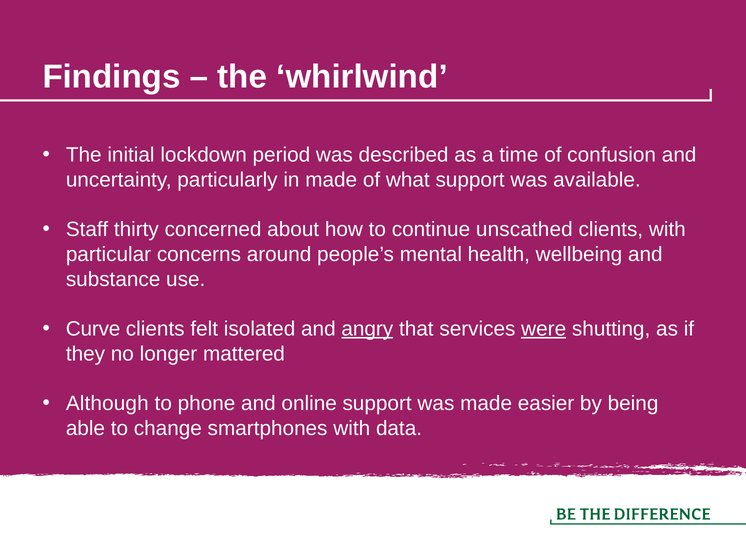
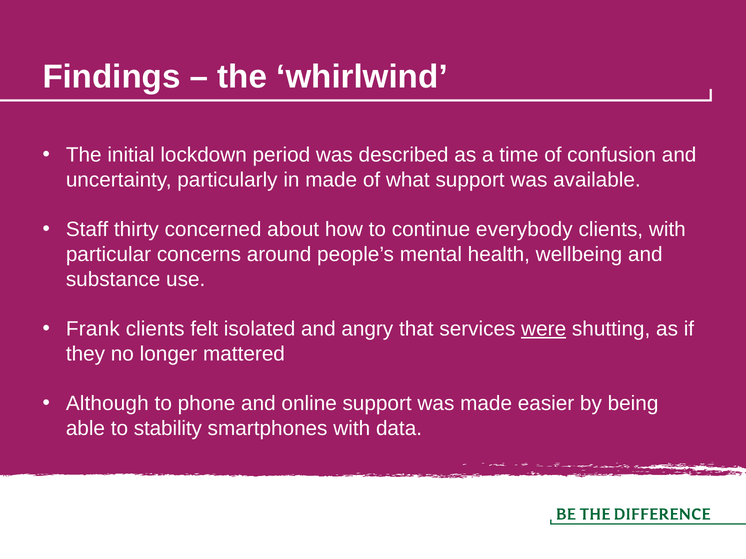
unscathed: unscathed -> everybody (524, 230)
Curve: Curve -> Frank (93, 329)
angry underline: present -> none (367, 329)
change: change -> stability (168, 429)
